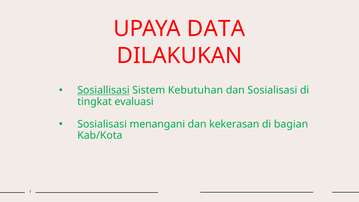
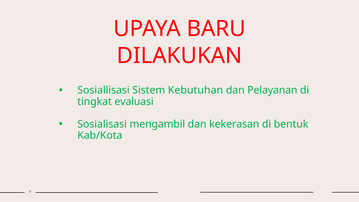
DATA: DATA -> BARU (216, 29)
Sosiallisasi underline: present -> none (103, 90)
dan Sosialisasi: Sosialisasi -> Pelayanan (272, 90)
menangani: menangani -> mengambil (157, 124)
bagian: bagian -> bentuk (291, 124)
